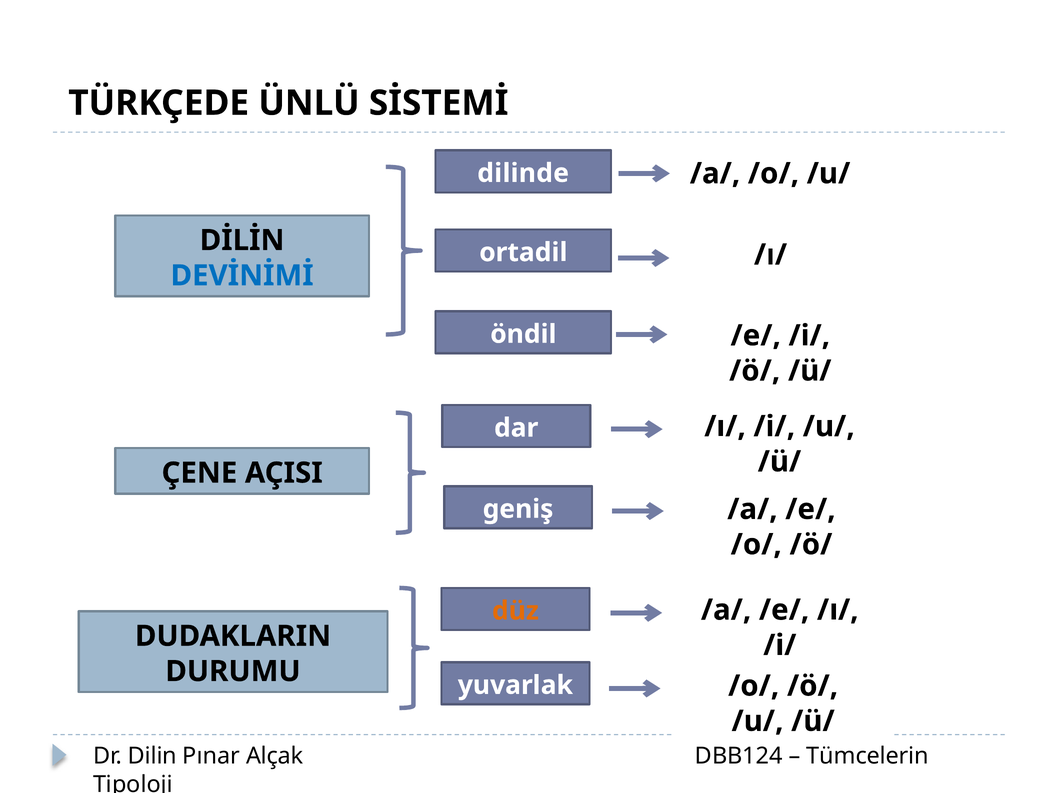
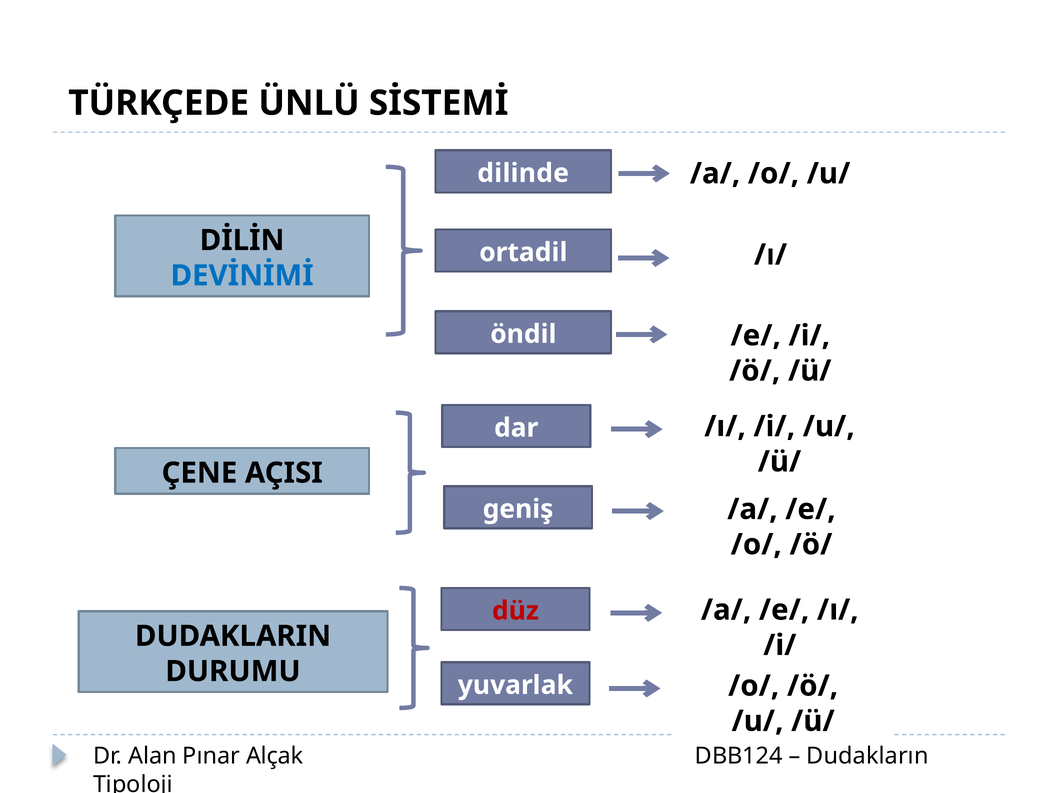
düz colour: orange -> red (515, 611)
Dilin: Dilin -> Alan (152, 757)
Tümcelerin: Tümcelerin -> Dudakların (868, 757)
